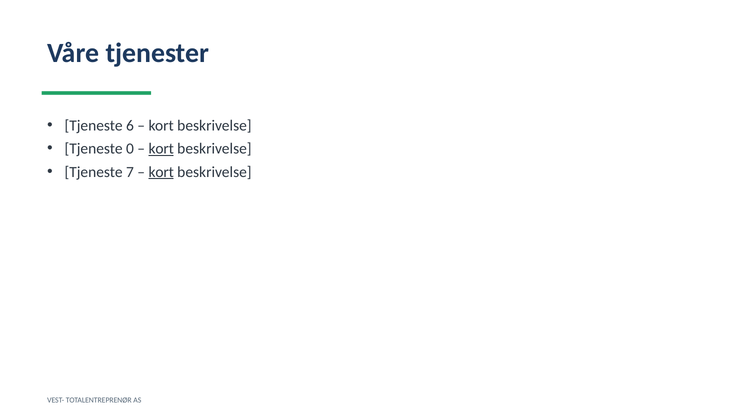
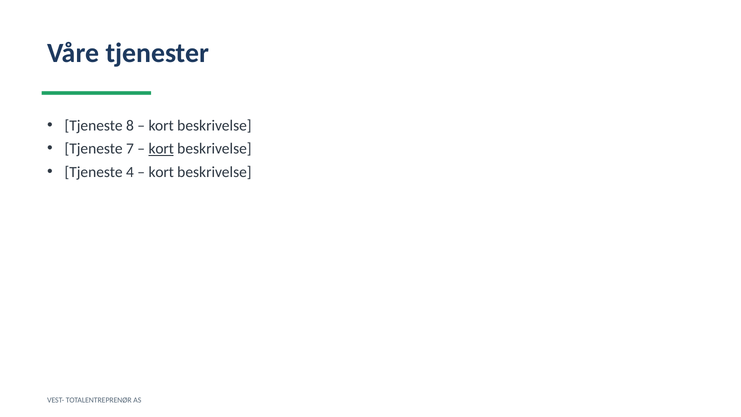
6: 6 -> 8 (130, 126)
0: 0 -> 7 (130, 149)
7: 7 -> 4 (130, 172)
kort underline: present -> none (161, 172)
